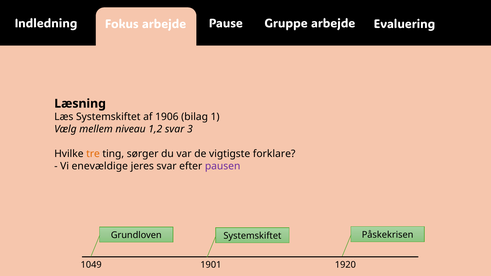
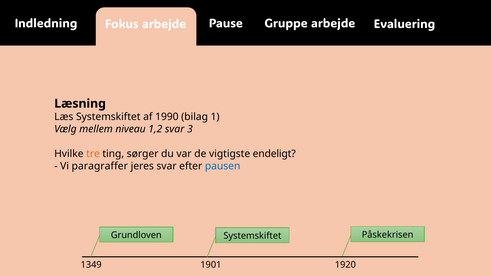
1906: 1906 -> 1990 (167, 117)
forklare: forklare -> endeligt (274, 154)
enevældige: enevældige -> paragraffer (100, 166)
pausen colour: purple -> blue (223, 166)
1049: 1049 -> 1349 (91, 265)
